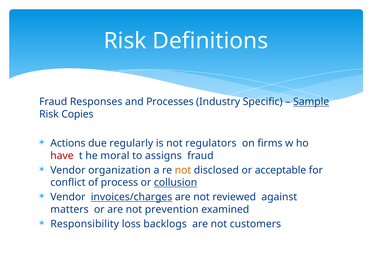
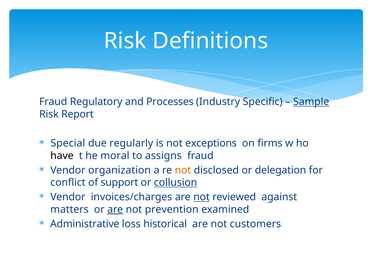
Responses: Responses -> Regulatory (96, 102)
Copies: Copies -> Report (77, 114)
Actions: Actions -> Special (68, 143)
regulators: regulators -> exceptions (211, 143)
have colour: red -> black (62, 156)
acceptable: acceptable -> delegation (280, 170)
process: process -> support (119, 183)
invoices/charges underline: present -> none (132, 197)
not underline: none -> present (202, 197)
are underline: none -> present (115, 209)
Responsibility: Responsibility -> Administrative (85, 224)
backlogs: backlogs -> historical (165, 224)
